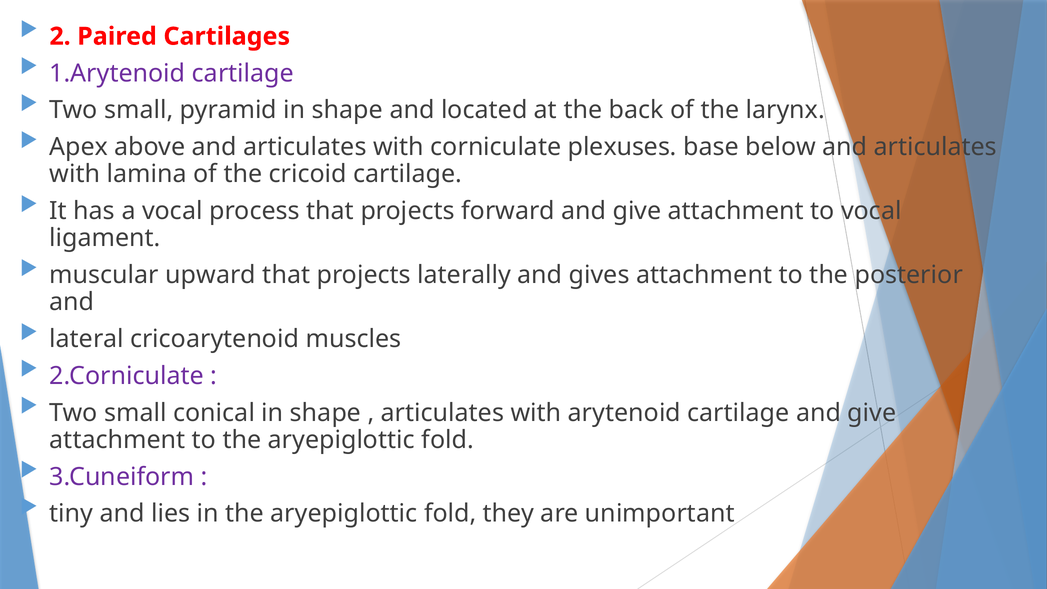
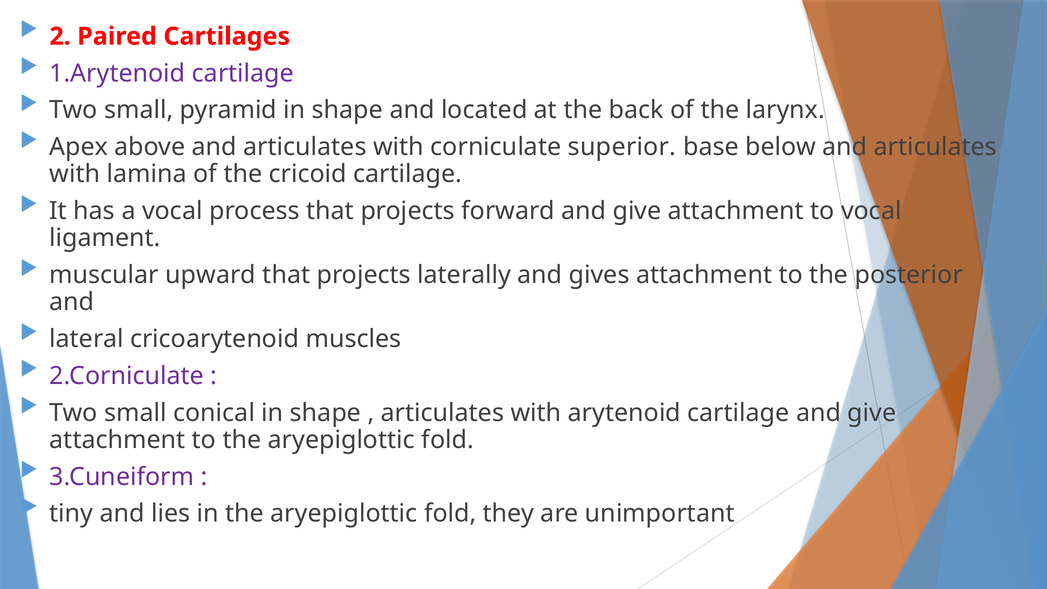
plexuses: plexuses -> superior (622, 147)
